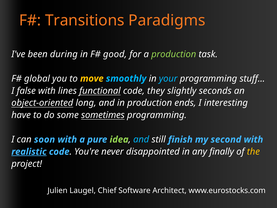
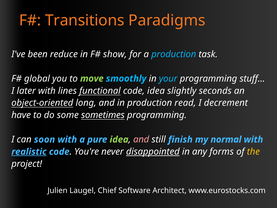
during: during -> reduce (64, 54)
good: good -> show (115, 54)
production colour: light green -> light blue (174, 54)
move colour: yellow -> light green (92, 78)
false: false -> later (26, 91)
code they: they -> idea (156, 91)
ends: ends -> read (185, 103)
interesting: interesting -> decrement (226, 103)
and colour: light blue -> pink (141, 139)
second: second -> normal (226, 139)
disappointed underline: none -> present (153, 152)
finally: finally -> forms (222, 152)
